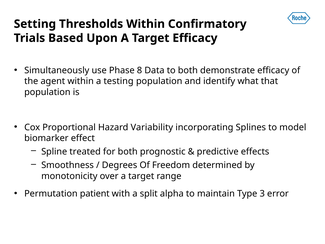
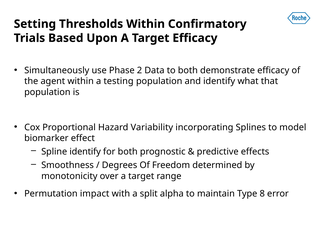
8: 8 -> 2 (140, 70)
Spline treated: treated -> identify (85, 152)
patient: patient -> impact (95, 194)
3: 3 -> 8 (262, 194)
